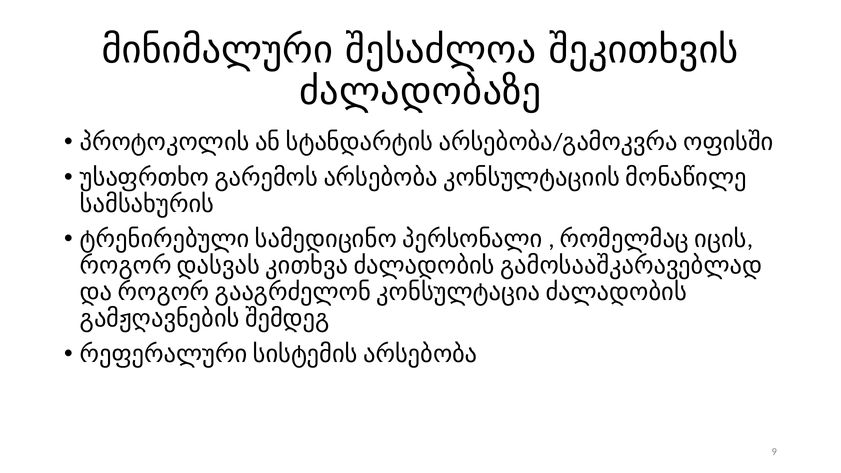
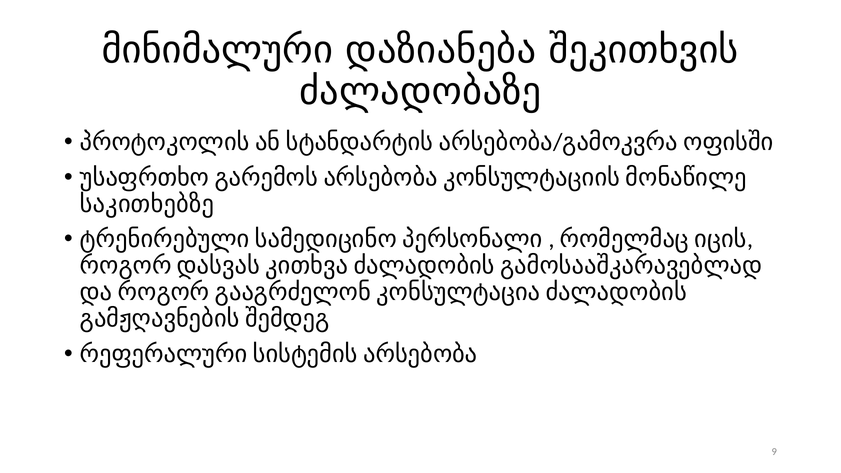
შესაძლოა: შესაძლოა -> დაზიანება (441, 50)
სამსახურის: სამსახურის -> საკითხებზე (147, 204)
